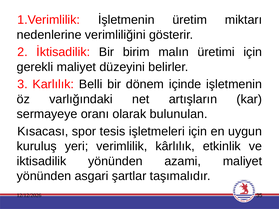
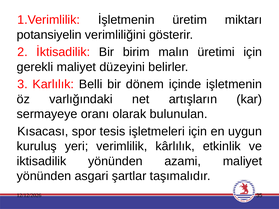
nedenlerine: nedenlerine -> potansiyelin (49, 35)
